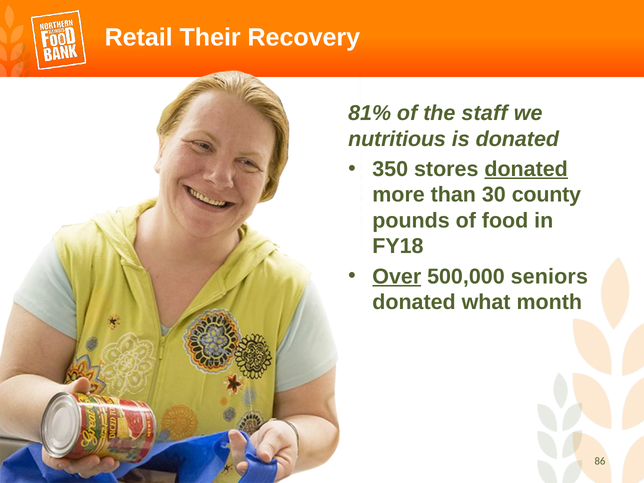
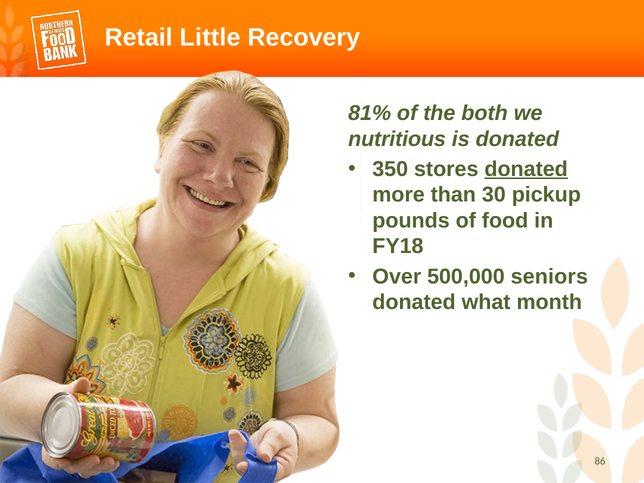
Their: Their -> Little (210, 38)
staff: staff -> both (485, 113)
county: county -> pickup (546, 195)
Over underline: present -> none (397, 276)
